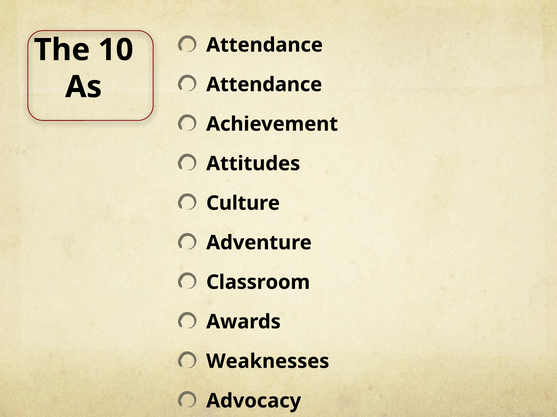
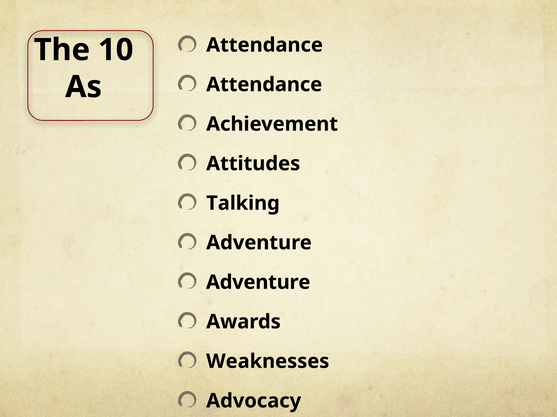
Culture: Culture -> Talking (243, 204)
Classroom: Classroom -> Adventure (258, 283)
